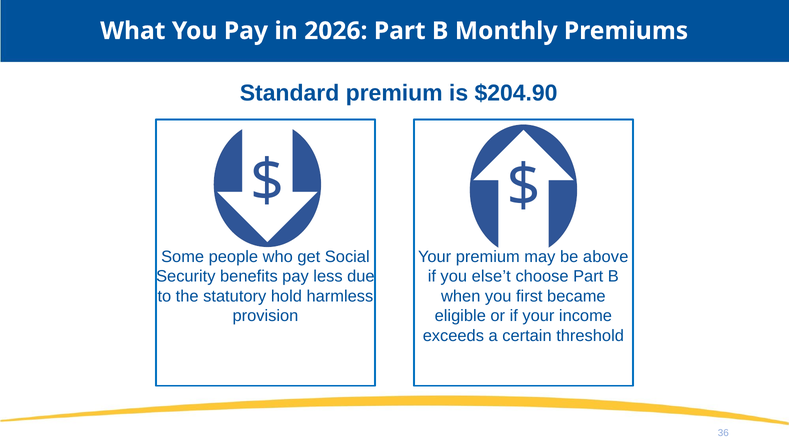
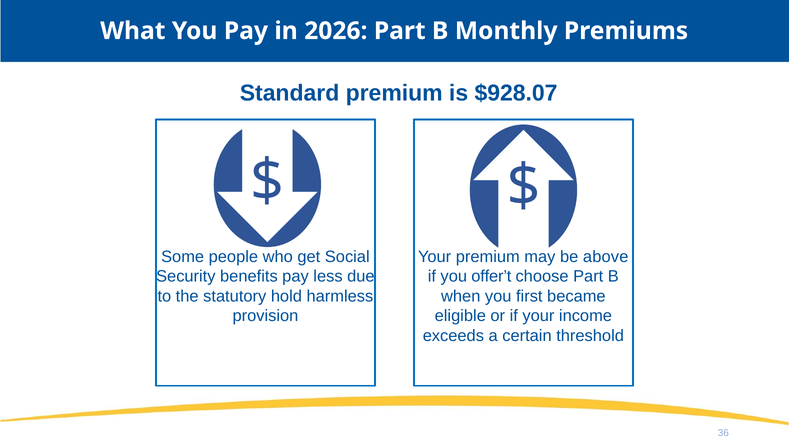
$204.90: $204.90 -> $928.07 (516, 93)
else’t: else’t -> offer’t (491, 276)
